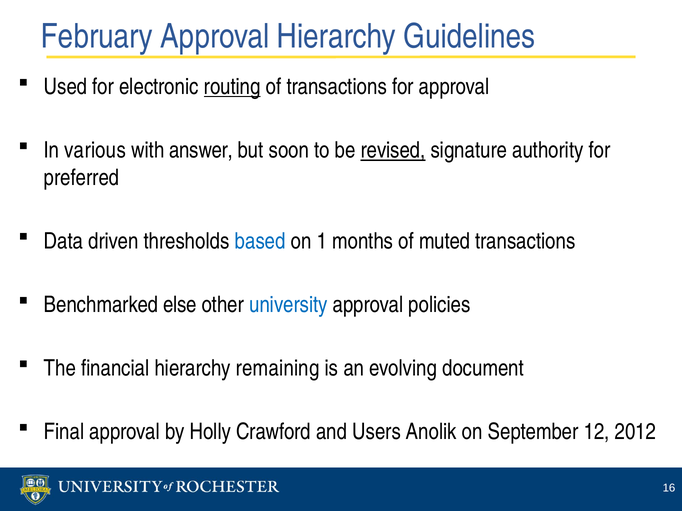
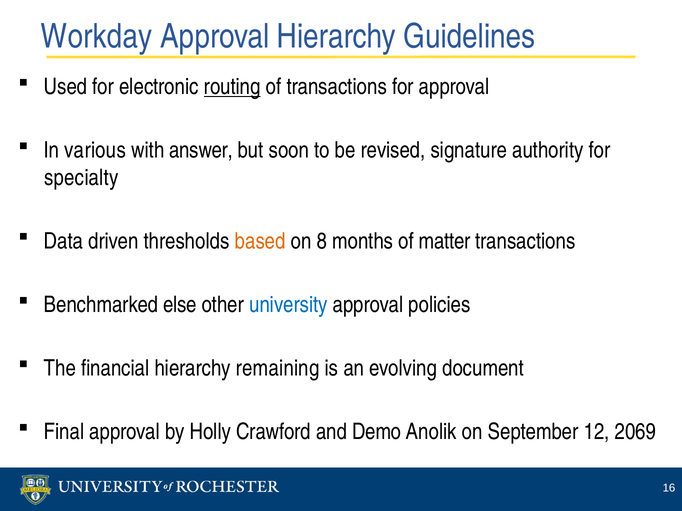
February: February -> Workday (97, 37)
revised underline: present -> none (393, 150)
preferred: preferred -> specialty (81, 178)
based colour: blue -> orange (260, 241)
1: 1 -> 8 (322, 241)
muted: muted -> matter (445, 241)
Users: Users -> Demo (377, 432)
2012: 2012 -> 2069 (635, 432)
